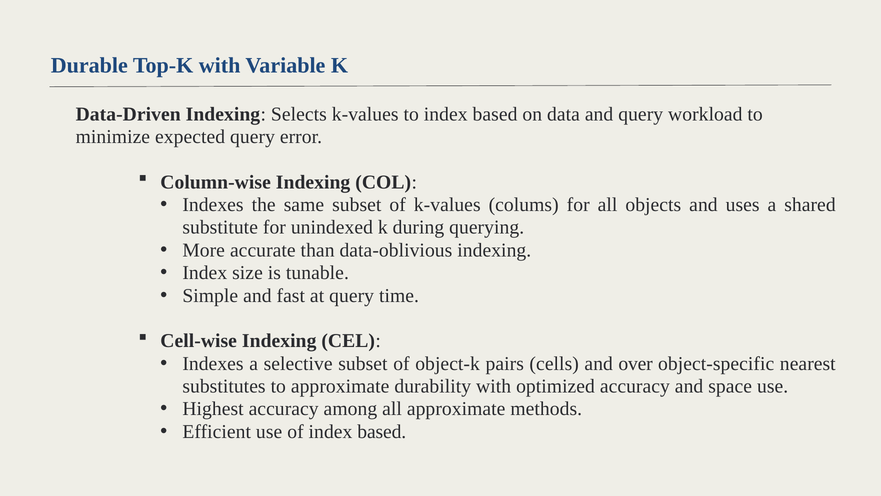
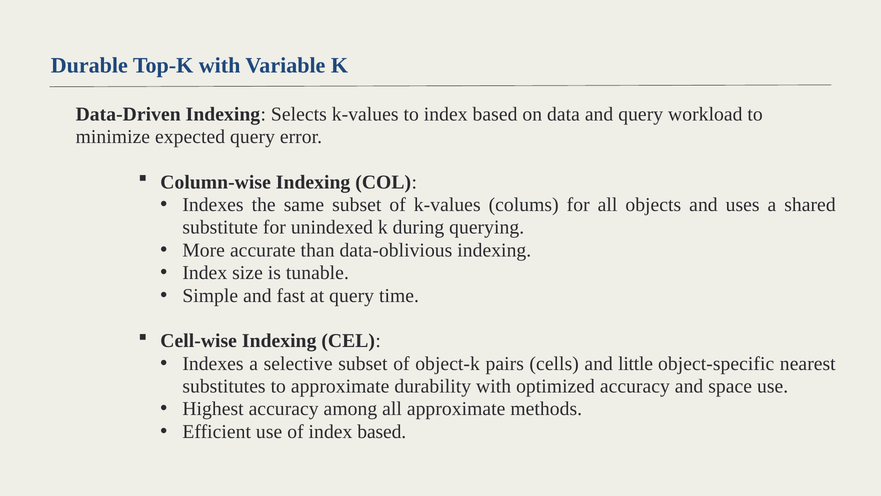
over: over -> little (636, 363)
